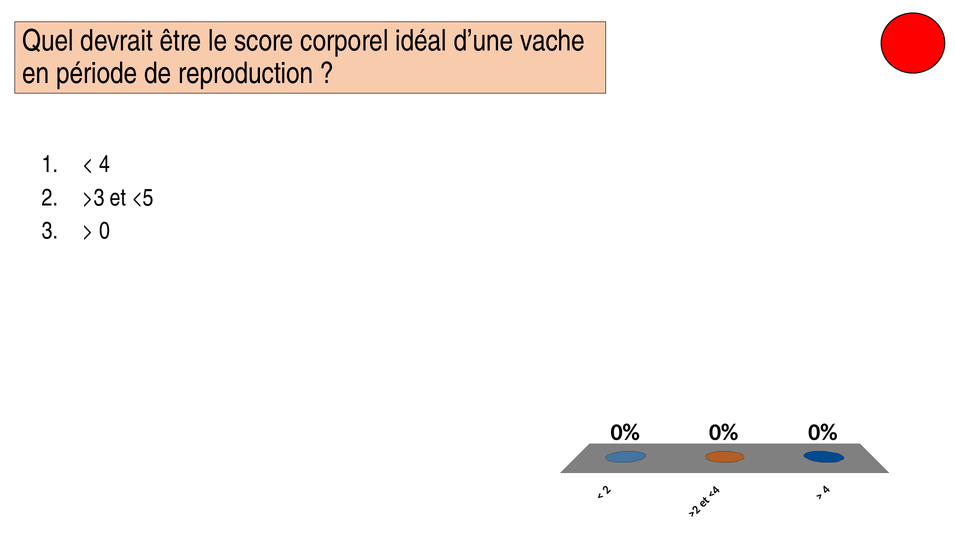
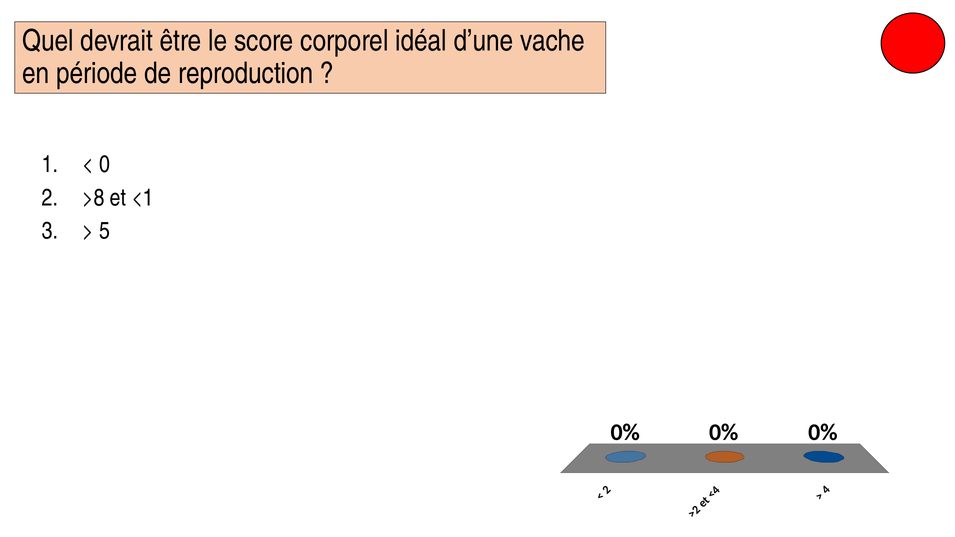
4: 4 -> 0 (105, 164)
>3: >3 -> >8 (93, 198)
<5: <5 -> <1 (143, 198)
0: 0 -> 5 (105, 231)
